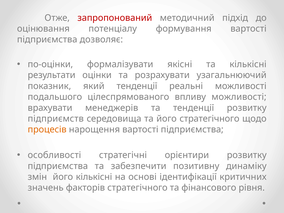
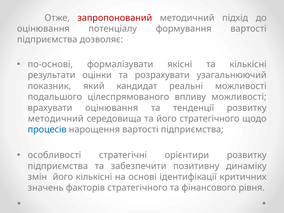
по-оцінки: по-оцінки -> по-основі (50, 64)
який тенденції: тенденції -> кандидат (137, 86)
врахувати менеджерів: менеджерів -> оцінювання (112, 108)
підприємств: підприємств -> методичний (56, 119)
процесів colour: orange -> blue (47, 130)
